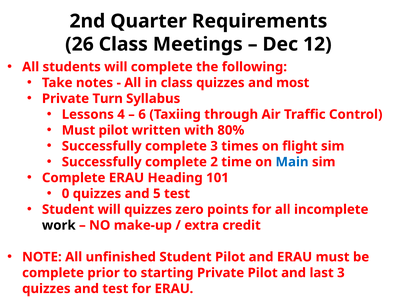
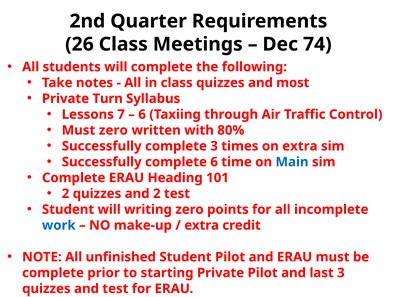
12: 12 -> 74 (317, 44)
4: 4 -> 7 (121, 115)
Must pilot: pilot -> zero (113, 131)
on flight: flight -> extra (300, 146)
complete 2: 2 -> 6 (214, 162)
0: 0 -> 2 (66, 194)
and 5: 5 -> 2 (157, 194)
will quizzes: quizzes -> writing (148, 210)
work colour: black -> blue (59, 226)
